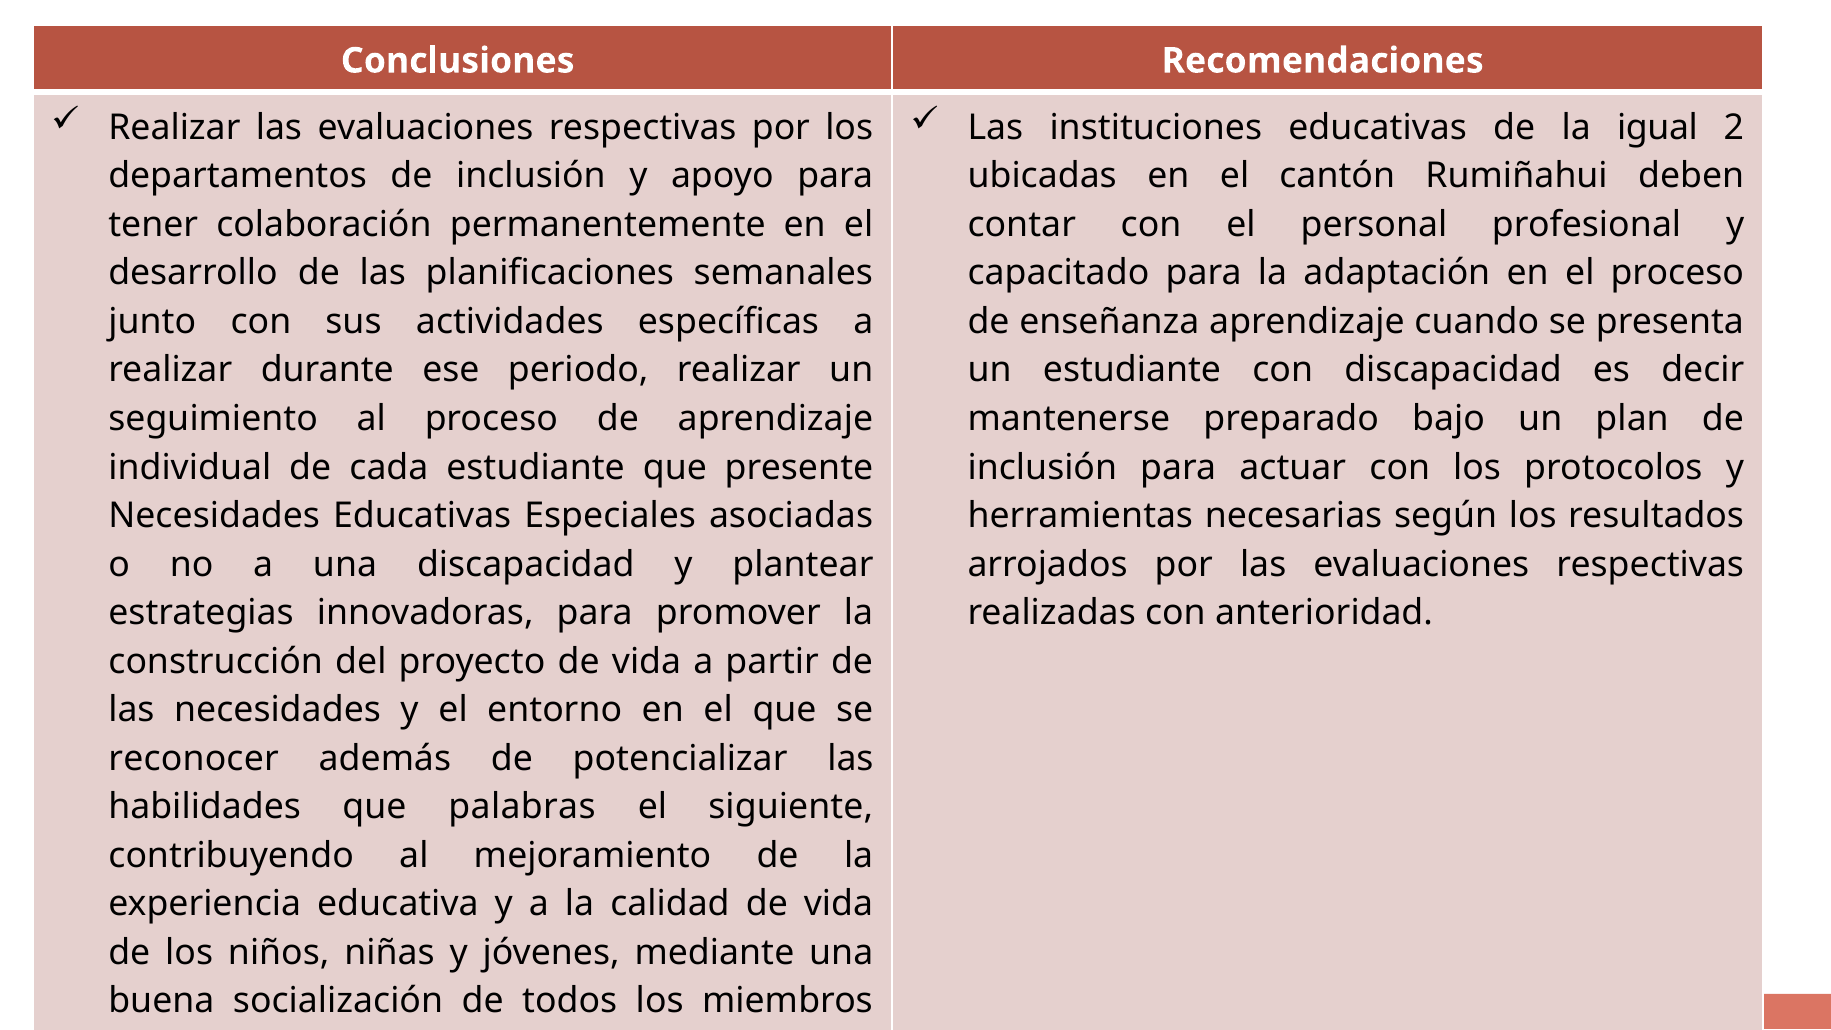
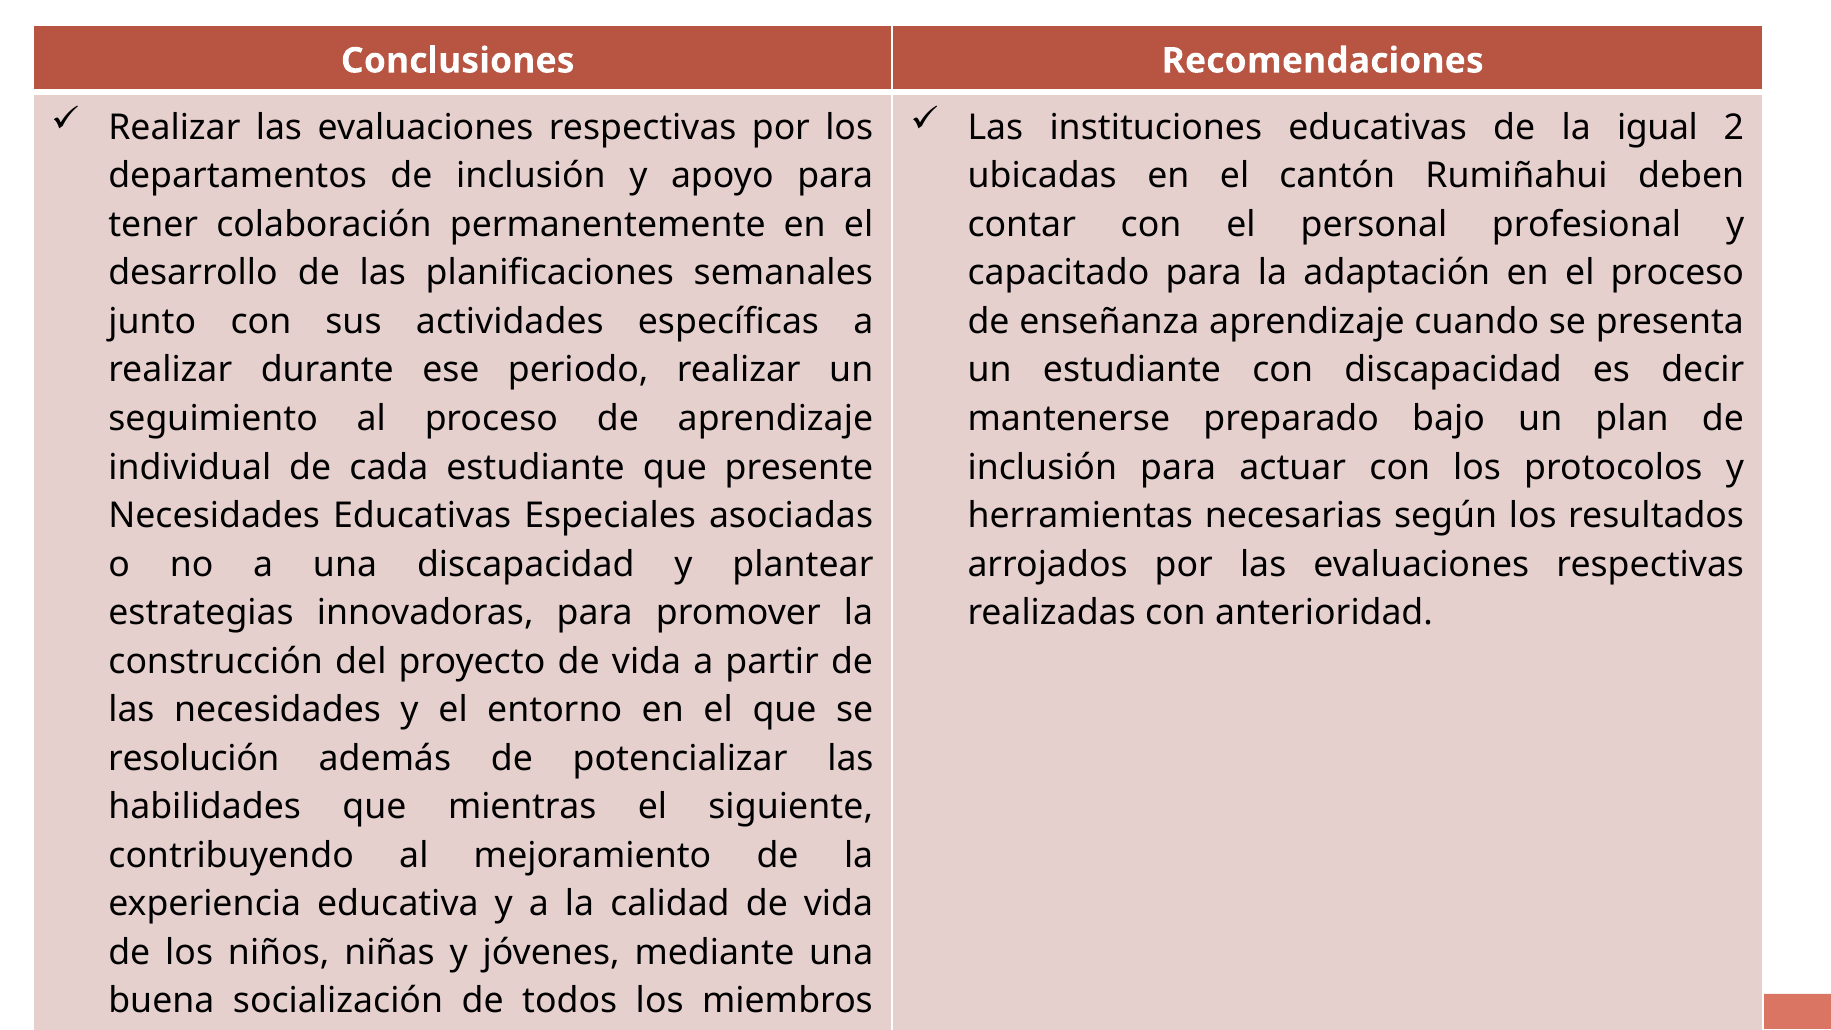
reconocer: reconocer -> resolución (194, 758)
palabras: palabras -> mientras (522, 807)
